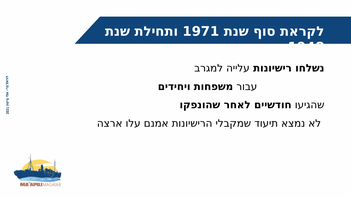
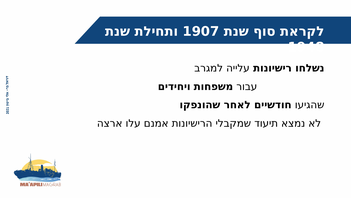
1971: 1971 -> 1907 (201, 31)
